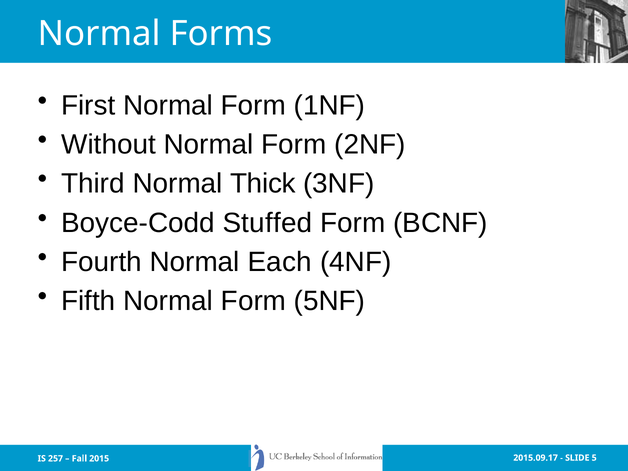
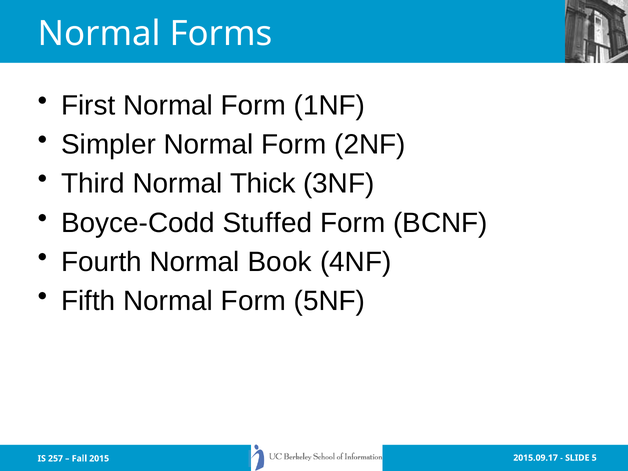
Without: Without -> Simpler (109, 145)
Each: Each -> Book (280, 262)
